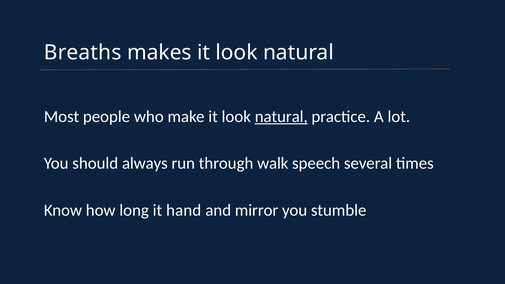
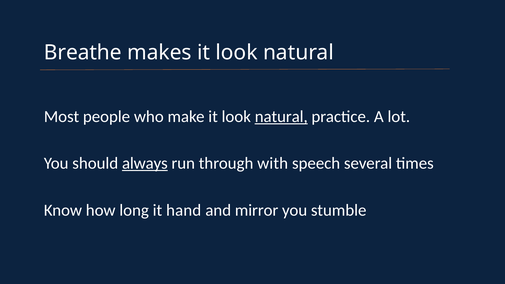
Breaths: Breaths -> Breathe (83, 53)
always underline: none -> present (145, 163)
walk: walk -> with (273, 163)
